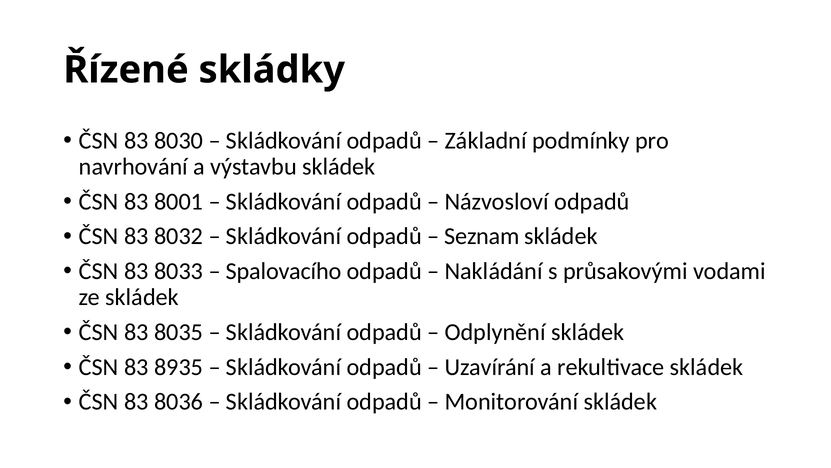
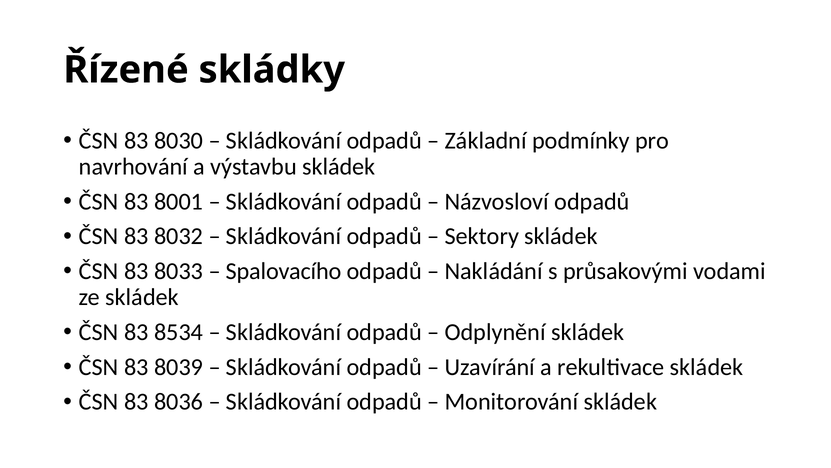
Seznam: Seznam -> Sektory (482, 236)
8035: 8035 -> 8534 (179, 332)
8935: 8935 -> 8039 (179, 367)
